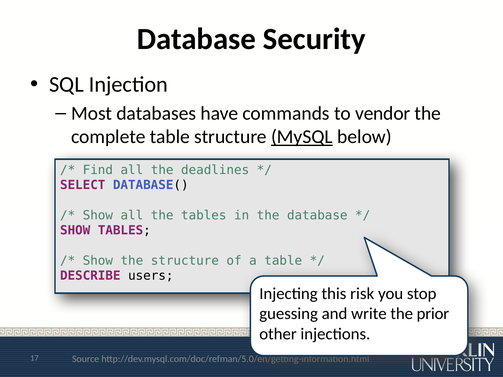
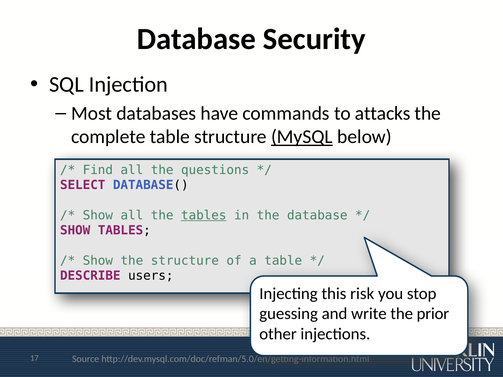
vendor: vendor -> attacks (383, 113)
deadlines: deadlines -> questions (215, 170)
tables underline: none -> present (204, 215)
